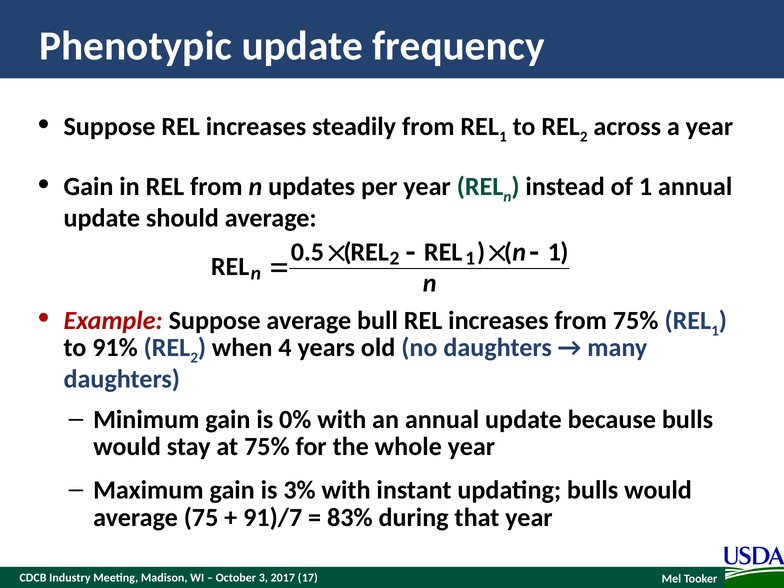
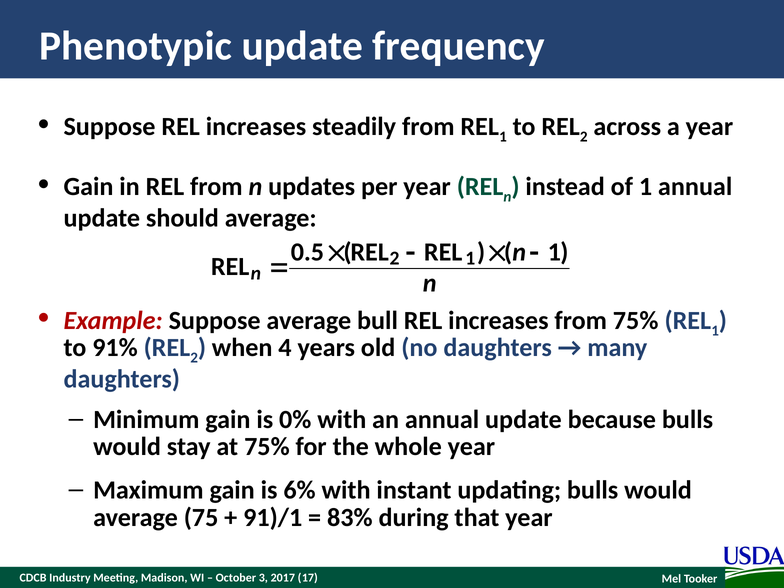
3%: 3% -> 6% (300, 490)
91)/7: 91)/7 -> 91)/1 (273, 518)
